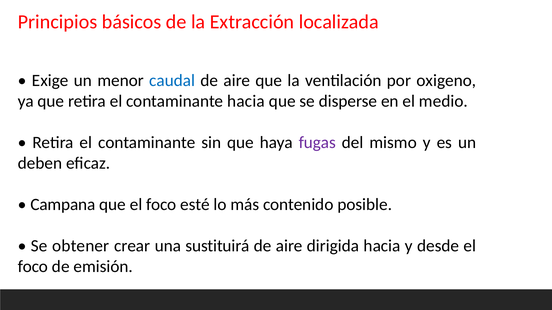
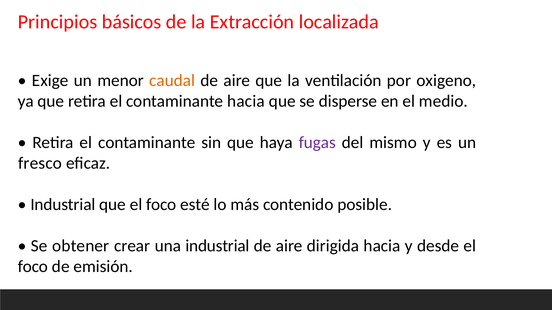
caudal colour: blue -> orange (172, 81)
deben: deben -> fresco (40, 163)
Campana: Campana -> Industrial (63, 205)
una sustituirá: sustituirá -> industrial (217, 246)
